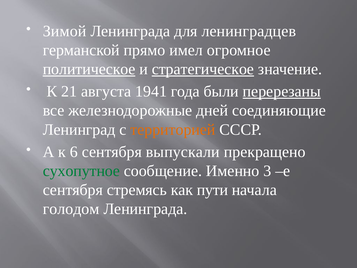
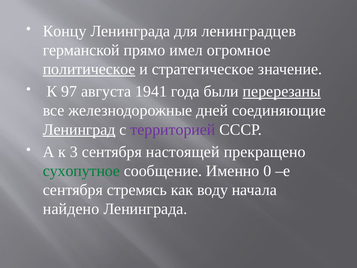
Зимой: Зимой -> Концу (65, 31)
стратегическое underline: present -> none (203, 69)
21: 21 -> 97 (69, 91)
Ленинград underline: none -> present (79, 129)
территорией colour: orange -> purple (173, 129)
6: 6 -> 3 (74, 152)
выпускали: выпускали -> настоящей (183, 152)
3: 3 -> 0 (267, 171)
пути: пути -> воду (212, 190)
голодом: голодом -> найдено (71, 209)
